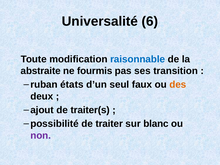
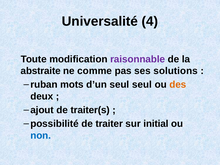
6: 6 -> 4 (150, 21)
raisonnable colour: blue -> purple (138, 59)
fourmis: fourmis -> comme (95, 71)
transition: transition -> solutions (176, 71)
états: états -> mots (72, 85)
seul faux: faux -> seul (142, 85)
blanc: blanc -> initial (156, 124)
non colour: purple -> blue (41, 135)
